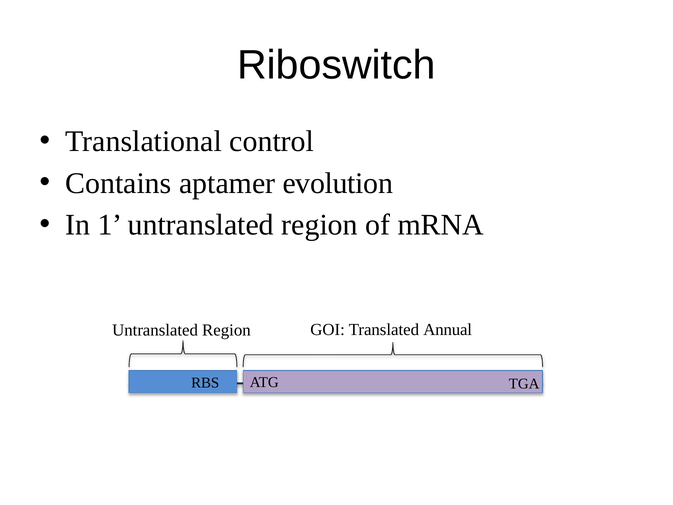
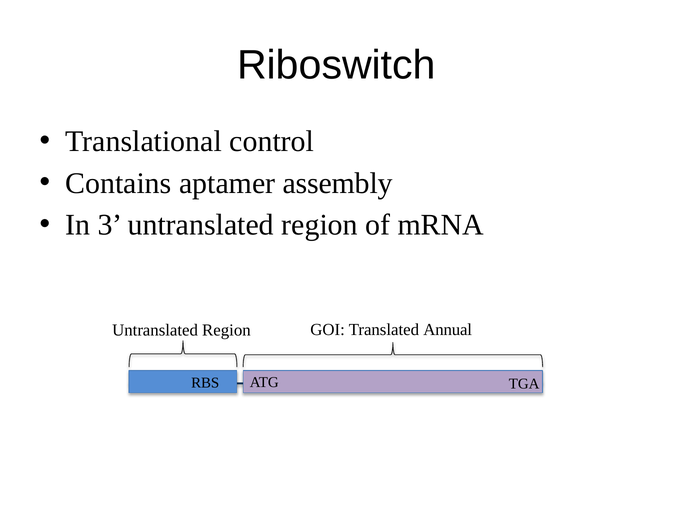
evolution: evolution -> assembly (338, 183)
1: 1 -> 3 (110, 225)
